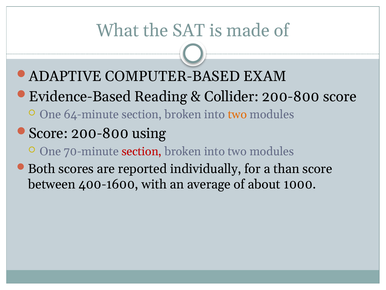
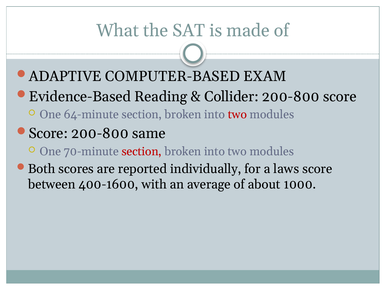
two colour: orange -> red (237, 114)
using: using -> same (149, 133)
than: than -> laws (286, 169)
